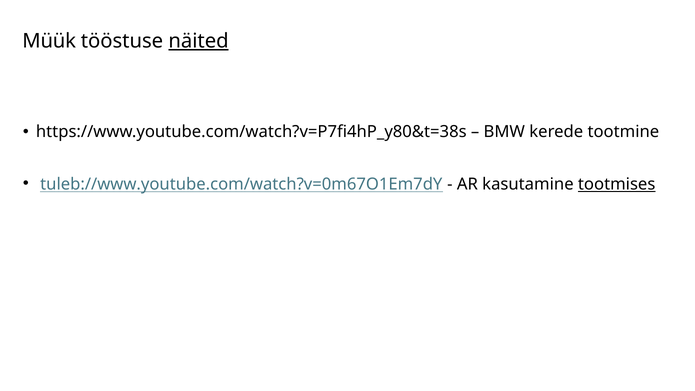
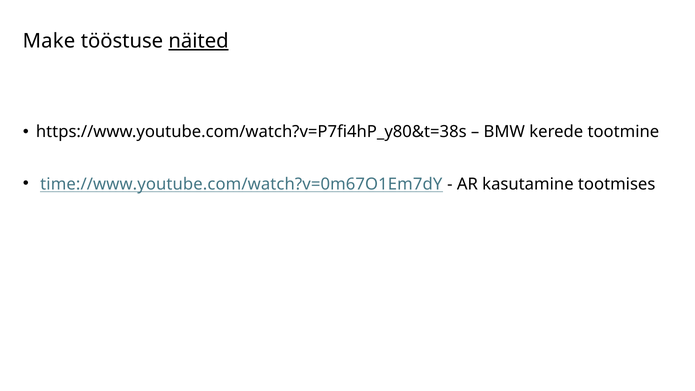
Müük: Müük -> Make (49, 41)
tuleb://www.youtube.com/watch?v=0m67O1Em7dY: tuleb://www.youtube.com/watch?v=0m67O1Em7dY -> time://www.youtube.com/watch?v=0m67O1Em7dY (241, 184)
tootmises underline: present -> none (617, 184)
